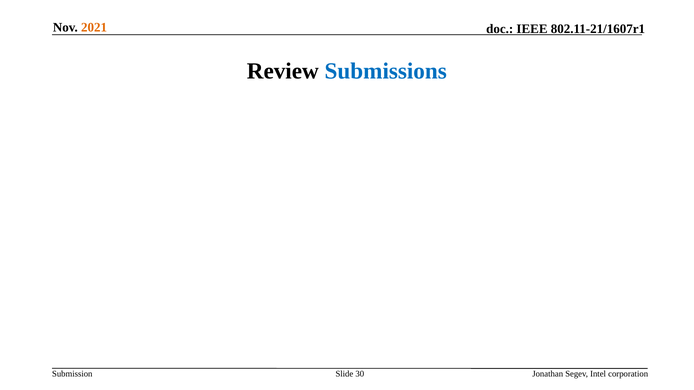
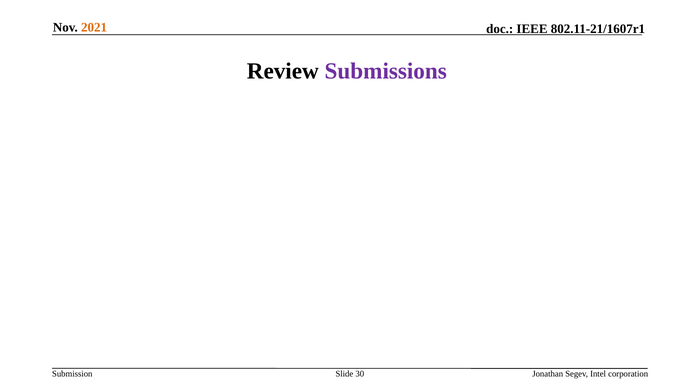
Submissions colour: blue -> purple (386, 71)
